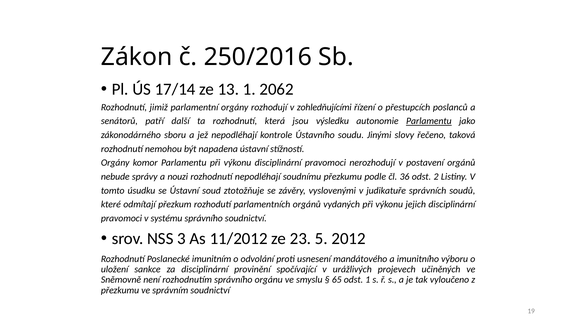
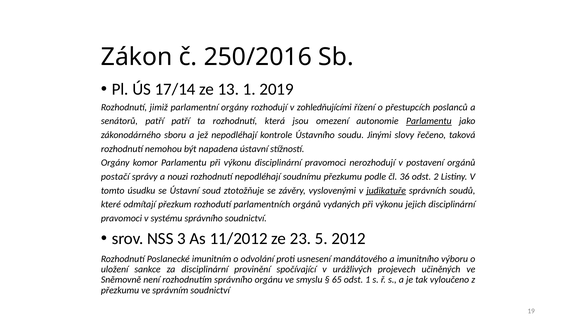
2062: 2062 -> 2019 (277, 89)
patří další: další -> patří (181, 121)
výsledku: výsledku -> omezení (332, 121)
nebude: nebude -> postačí (115, 176)
judikatuře underline: none -> present (386, 190)
